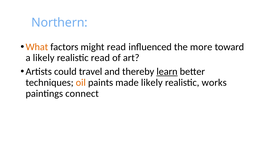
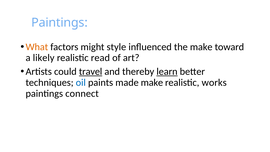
Northern: Northern -> Paintings (60, 23)
might read: read -> style (116, 47)
the more: more -> make (201, 47)
travel underline: none -> present (91, 72)
oil colour: orange -> blue (81, 82)
made likely: likely -> make (152, 82)
